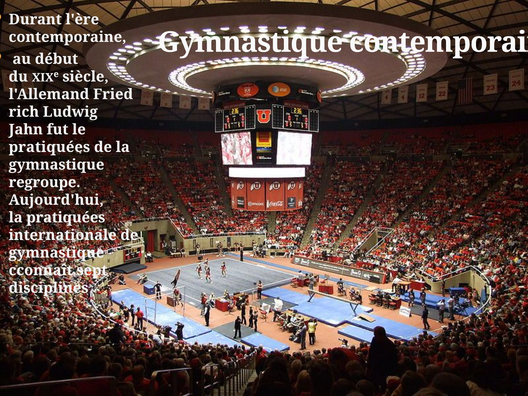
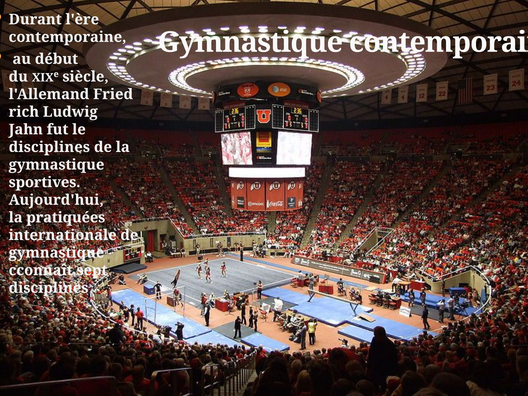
pratiquées: pratiquées -> disciplines (49, 147)
regroupe: regroupe -> sportives (45, 182)
